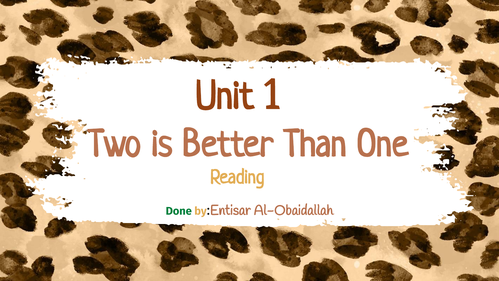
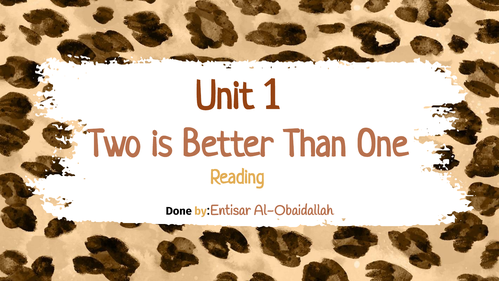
Done colour: green -> black (179, 211)
